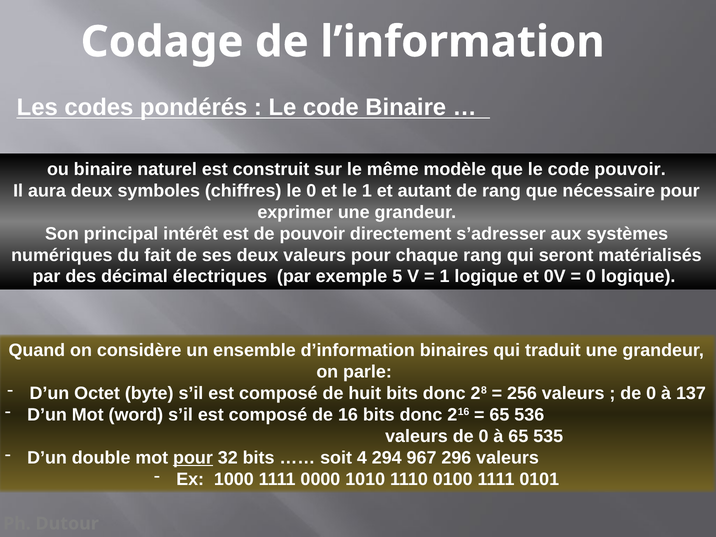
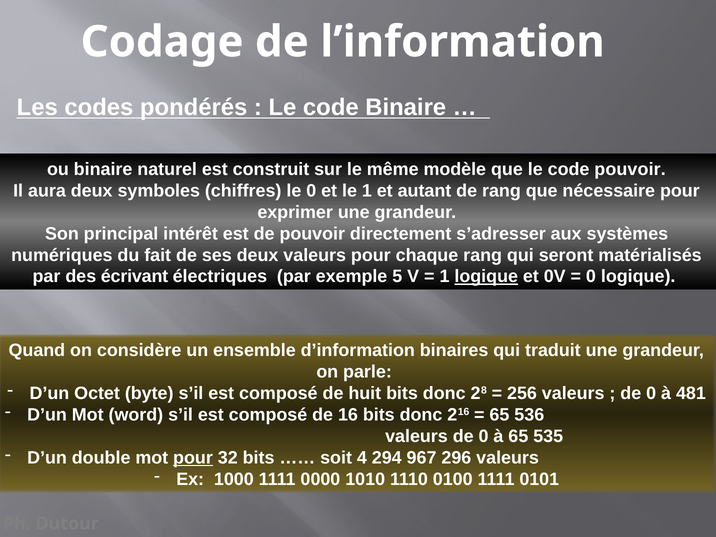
décimal: décimal -> écrivant (135, 277)
logique underline: none -> present (486, 277)
137: 137 -> 481 (691, 393)
